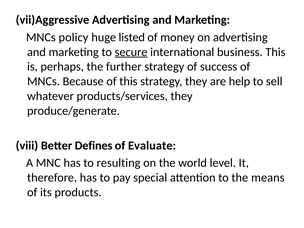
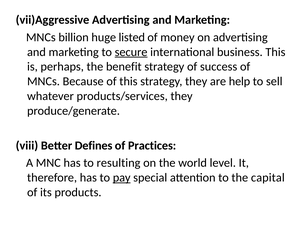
policy: policy -> billion (74, 37)
further: further -> benefit (124, 67)
Evaluate: Evaluate -> Practices (152, 146)
pay underline: none -> present (122, 178)
means: means -> capital (268, 178)
